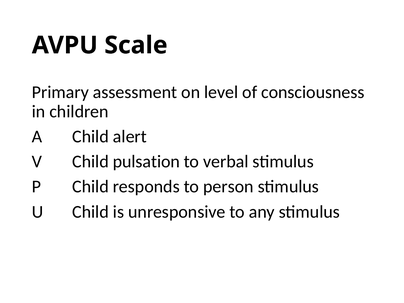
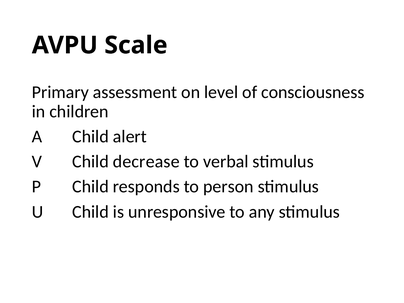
pulsation: pulsation -> decrease (146, 162)
